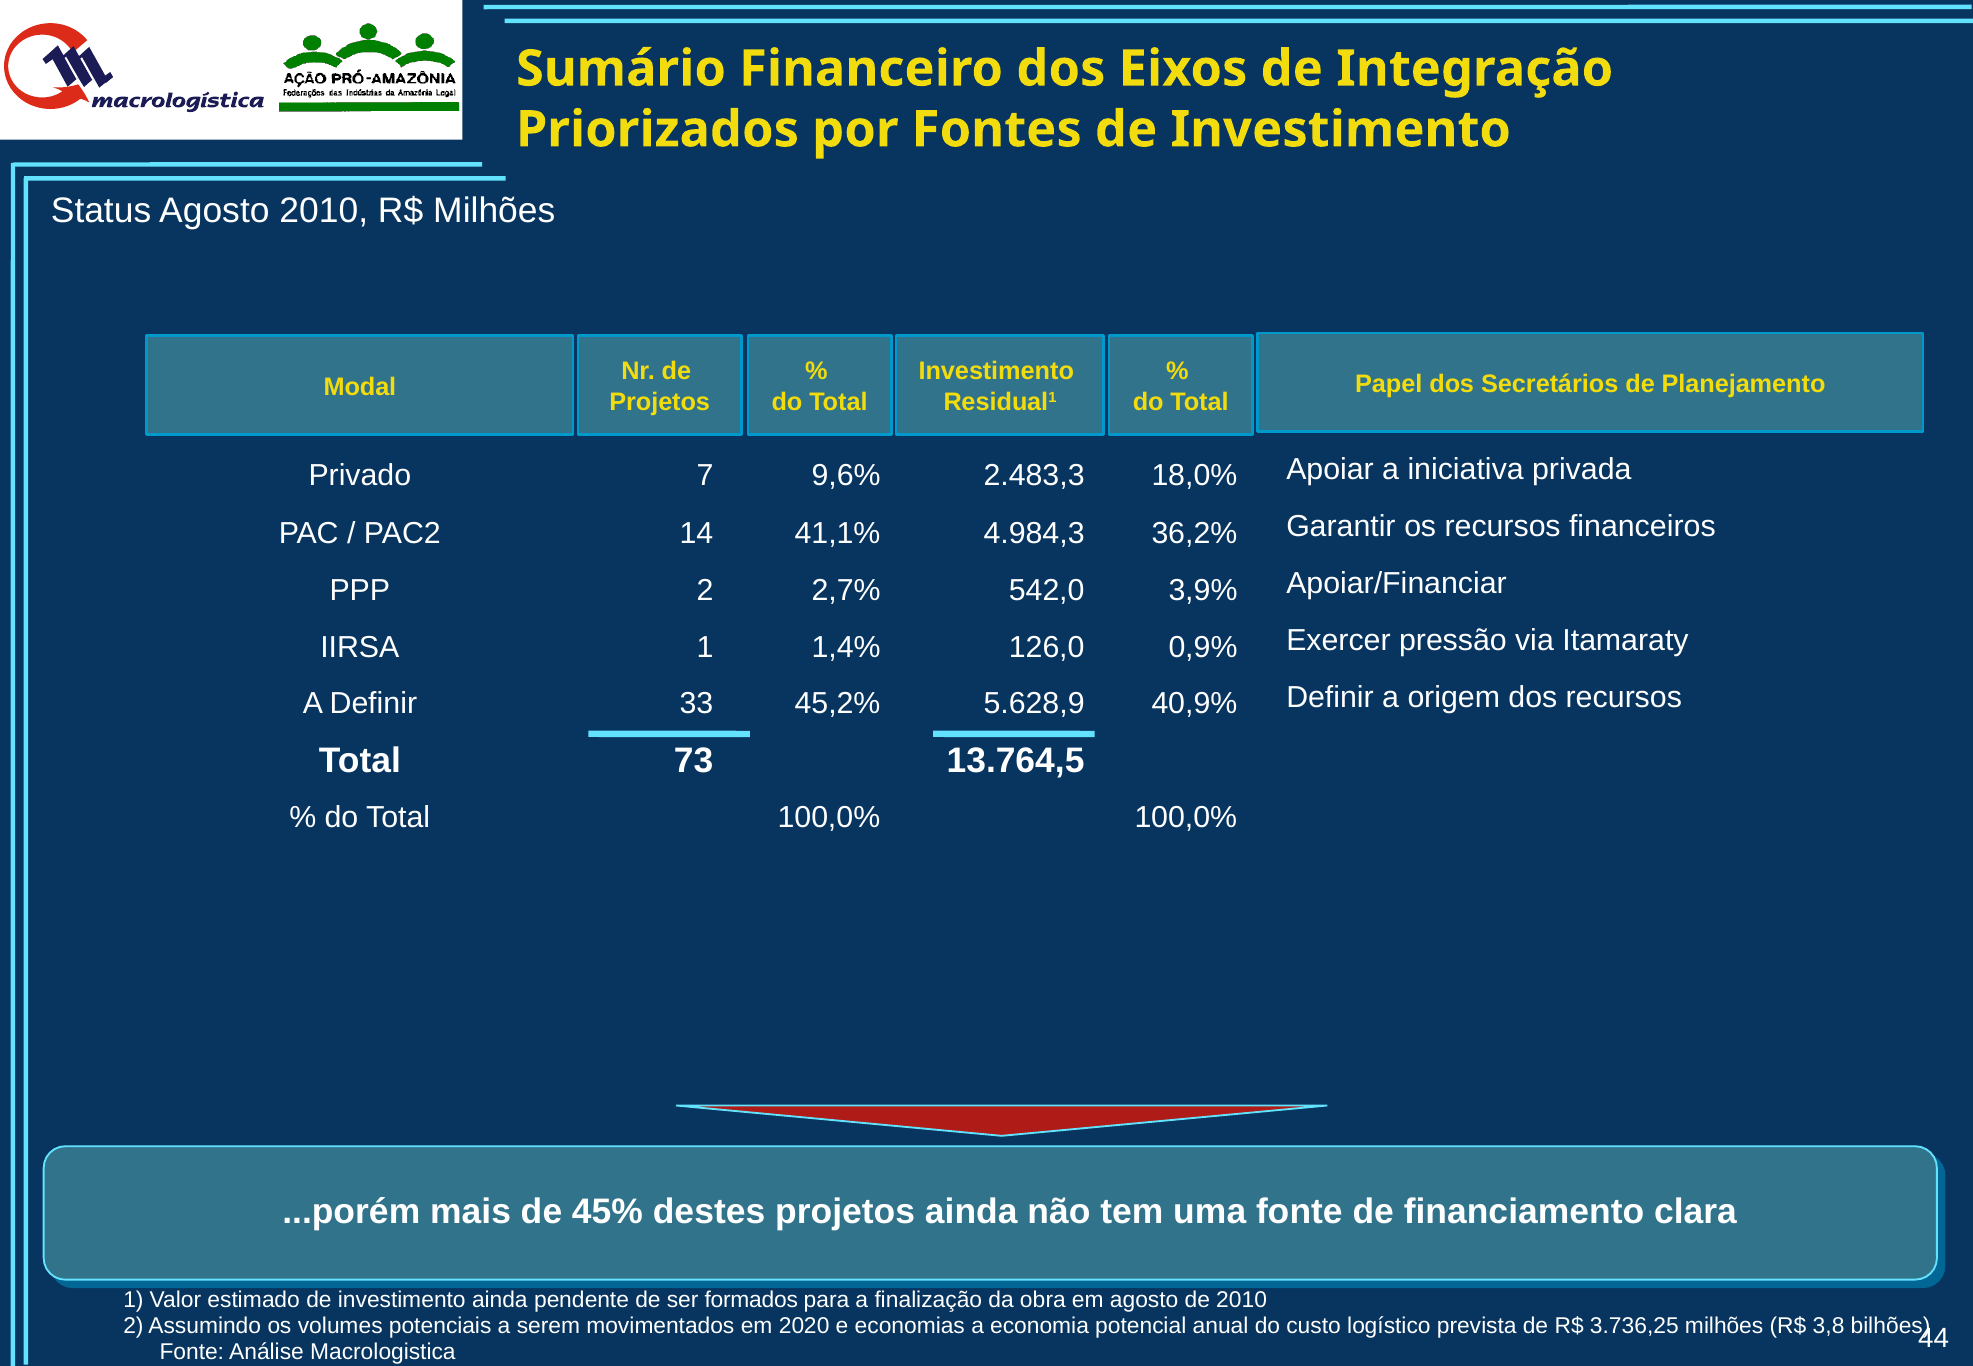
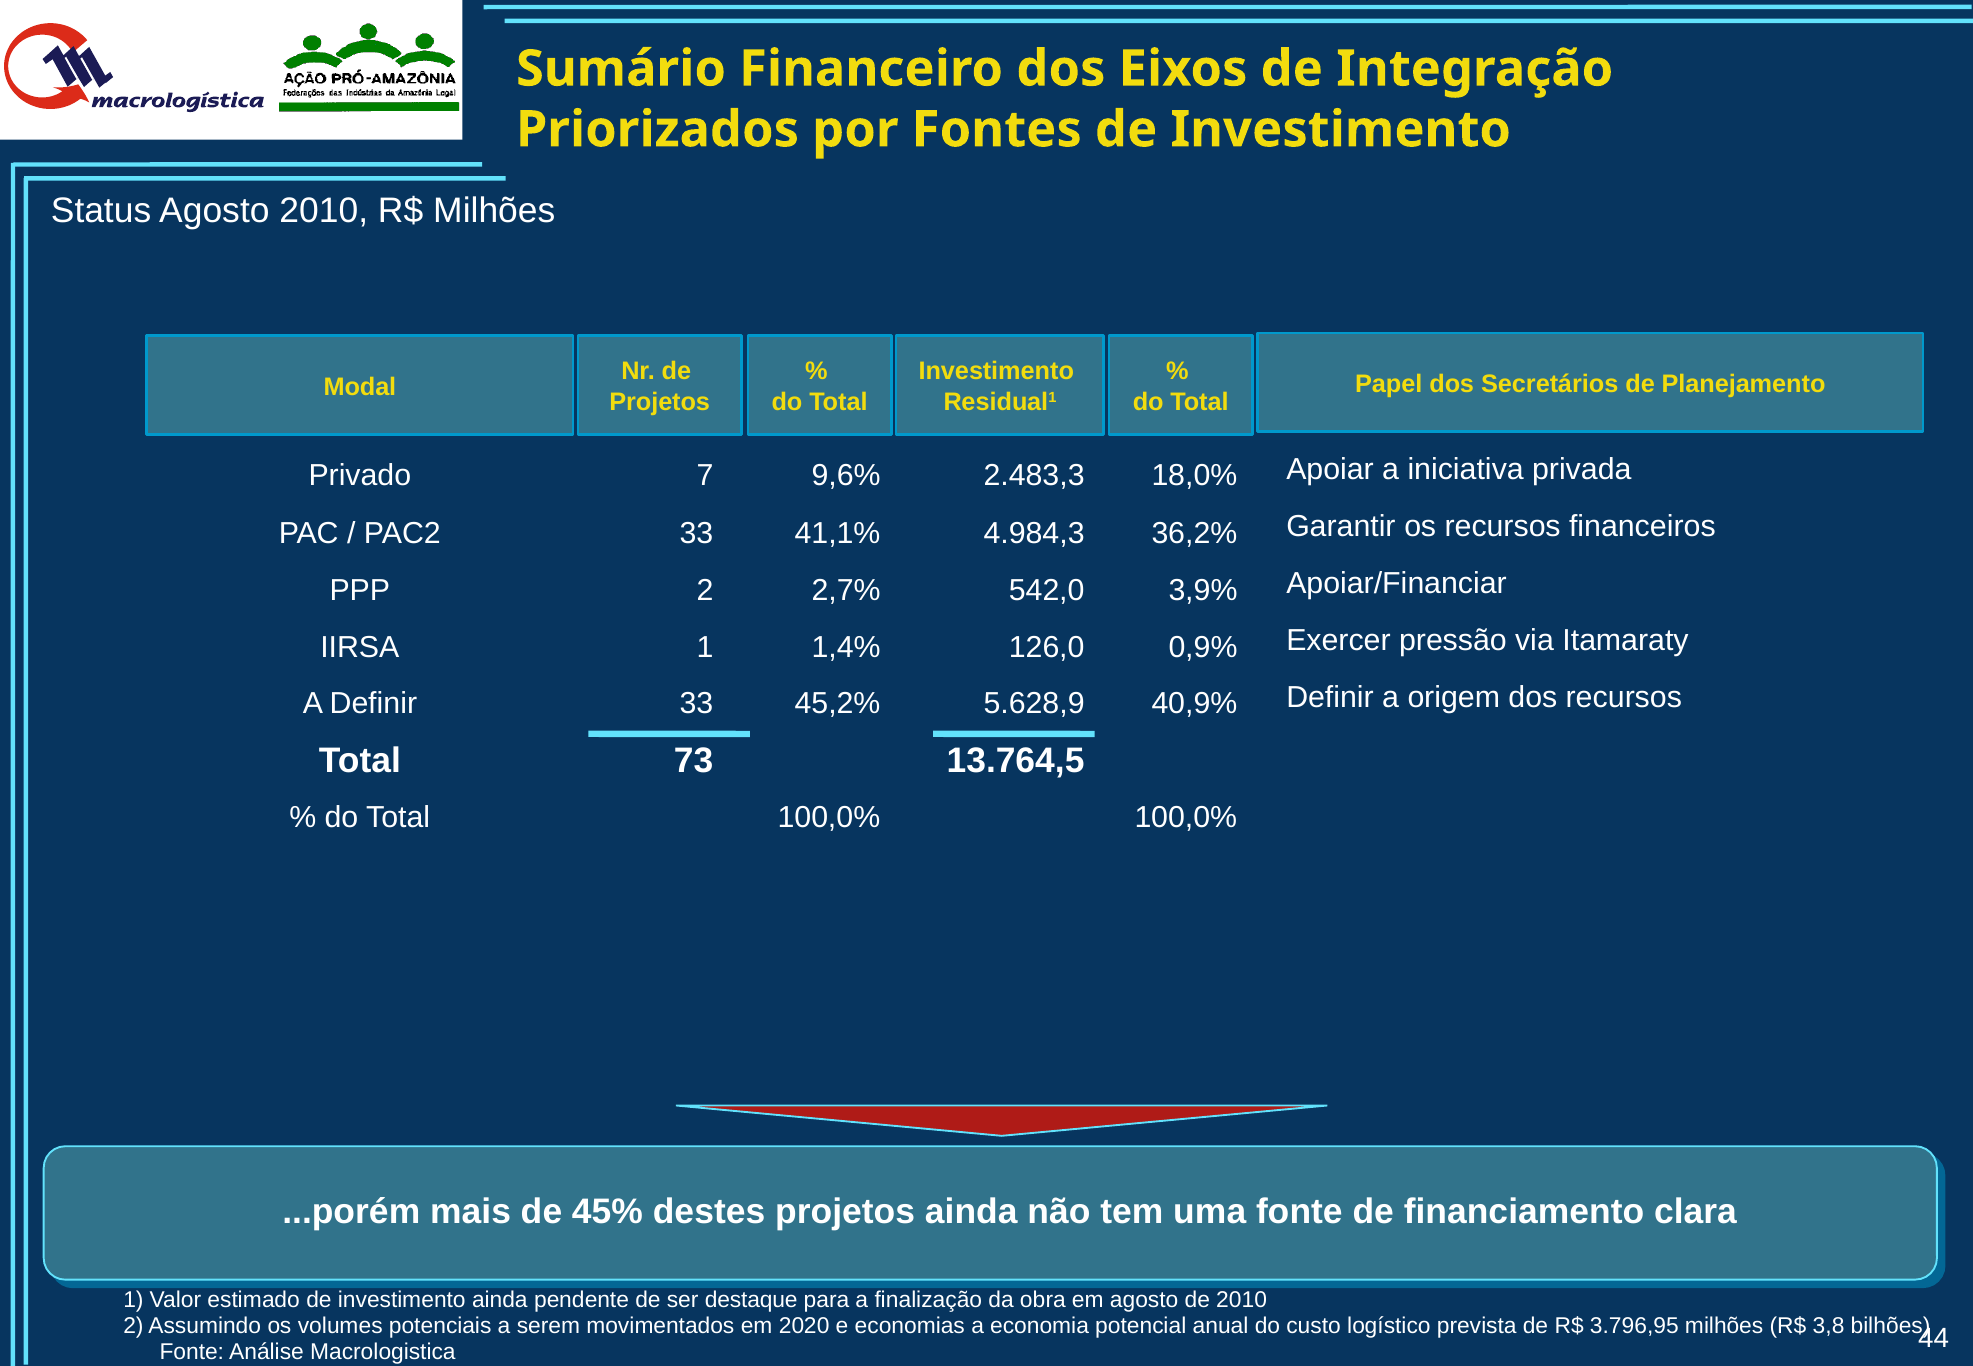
PAC2 14: 14 -> 33 (696, 533)
formados: formados -> destaque (751, 1300)
3.736,25: 3.736,25 -> 3.796,95 (1634, 1326)
